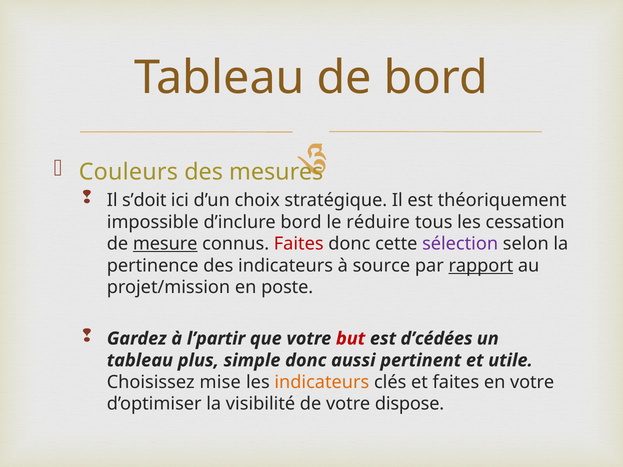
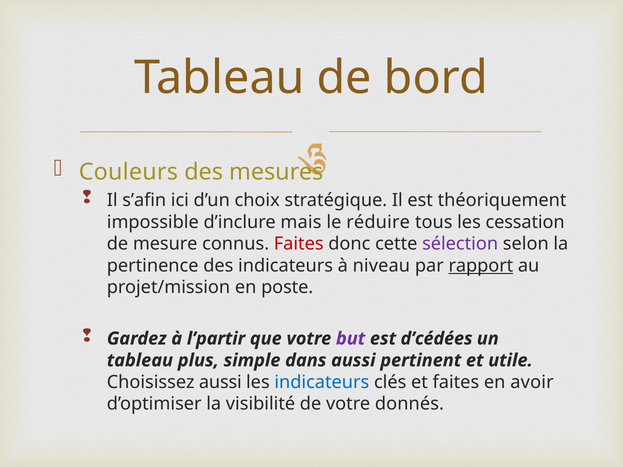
s’doit: s’doit -> s’afin (144, 200)
d’inclure bord: bord -> mais (301, 222)
mesure underline: present -> none (165, 244)
source: source -> niveau (381, 266)
but colour: red -> purple (351, 339)
simple donc: donc -> dans (306, 361)
Choisissez mise: mise -> aussi (220, 382)
indicateurs colour: orange -> blue (322, 382)
en votre: votre -> avoir (532, 382)
dispose: dispose -> donnés (409, 404)
